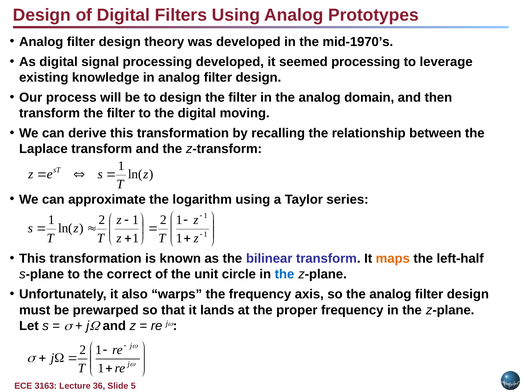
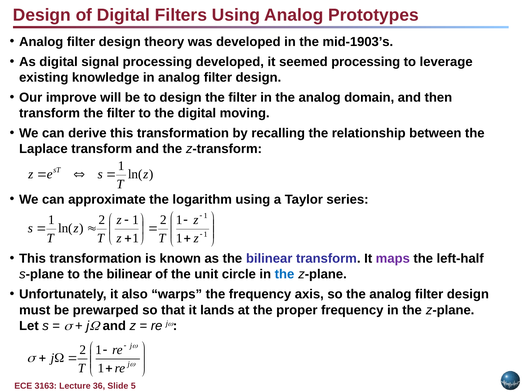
mid-1970’s: mid-1970’s -> mid-1903’s (358, 42)
process: process -> improve (71, 97)
maps colour: orange -> purple (393, 258)
to the correct: correct -> bilinear (129, 274)
